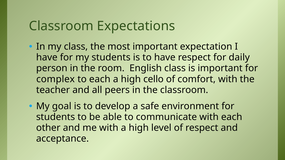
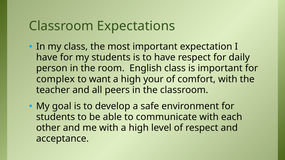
to each: each -> want (100, 79)
cello: cello -> your (153, 79)
